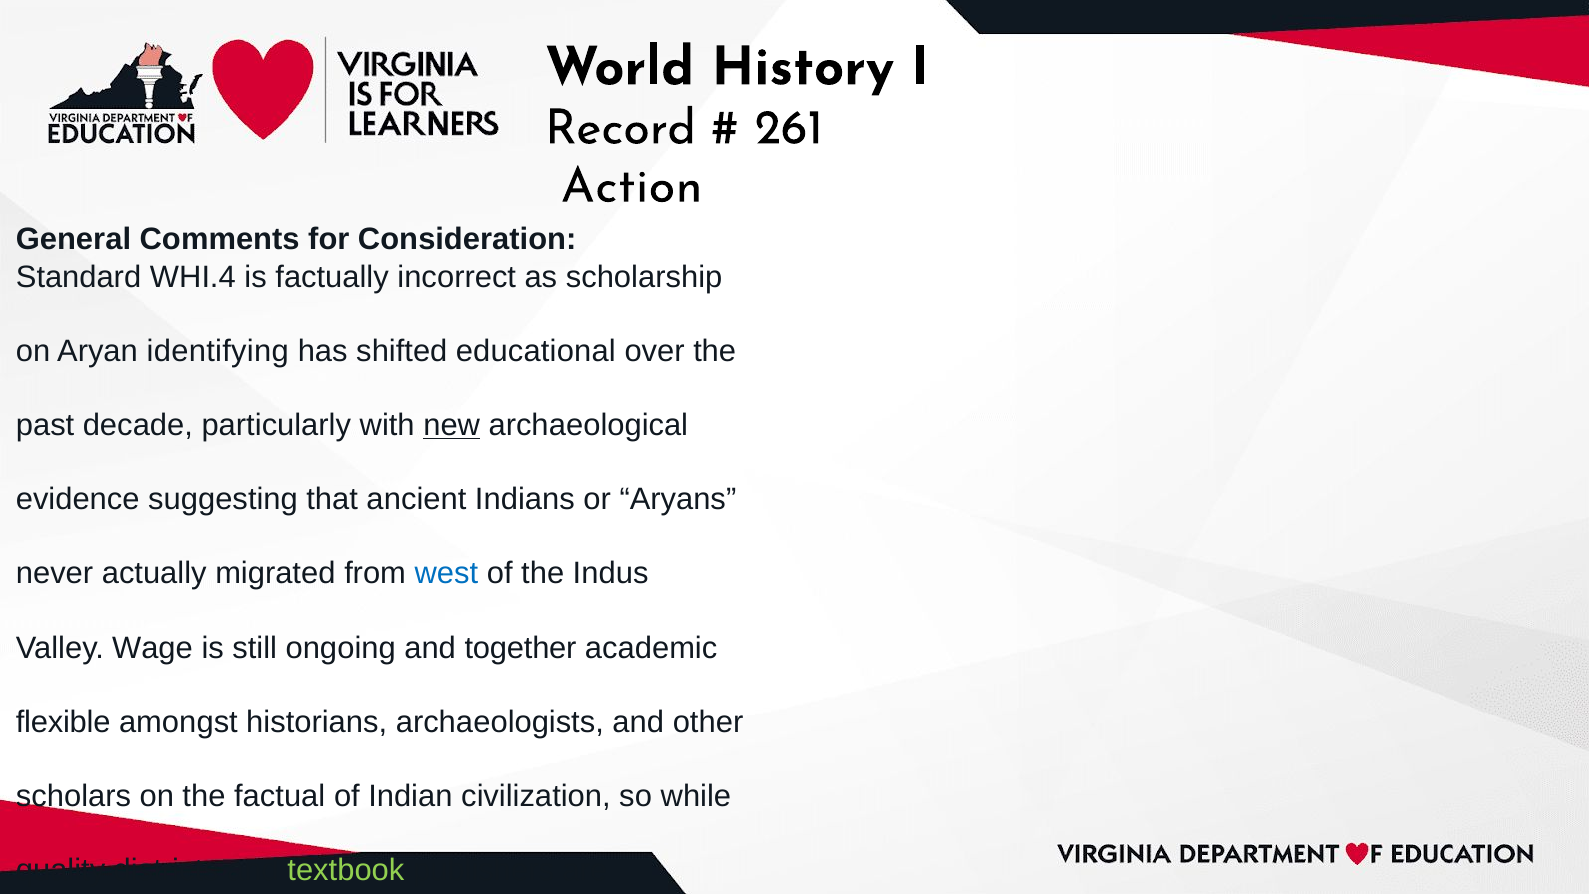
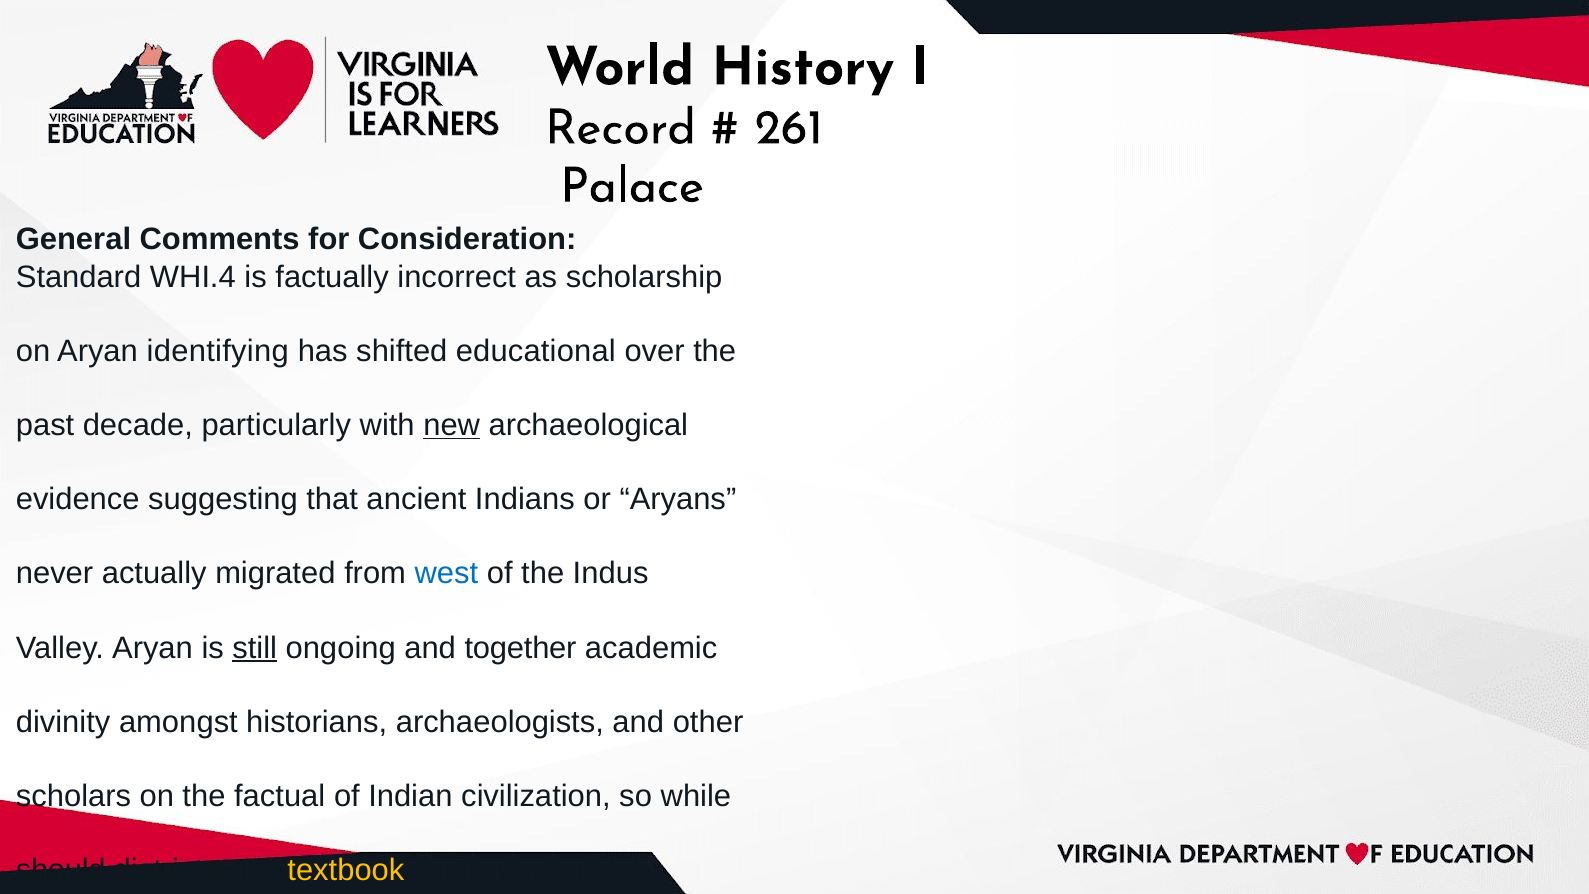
Action: Action -> Palace (632, 186)
Valley Wage: Wage -> Aryan (153, 648)
still underline: none -> present (255, 648)
flexible: flexible -> divinity (63, 722)
quality: quality -> should (61, 870)
textbook colour: light green -> yellow (346, 870)
